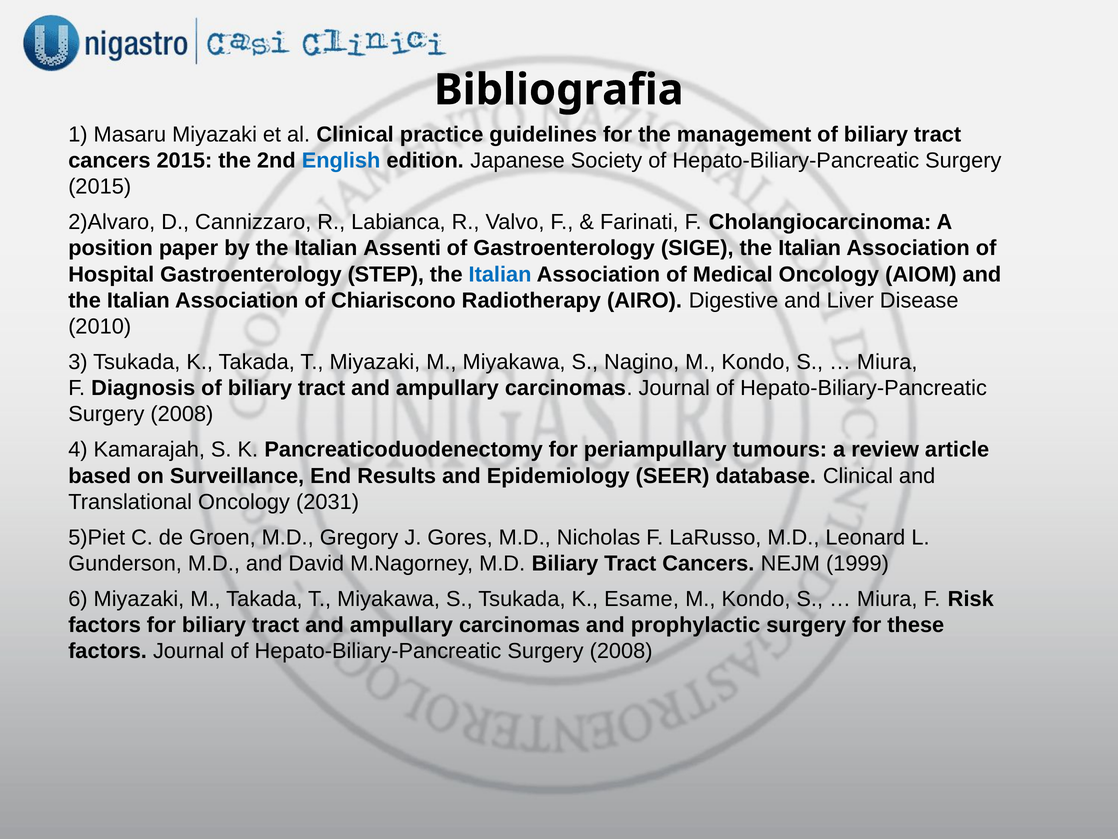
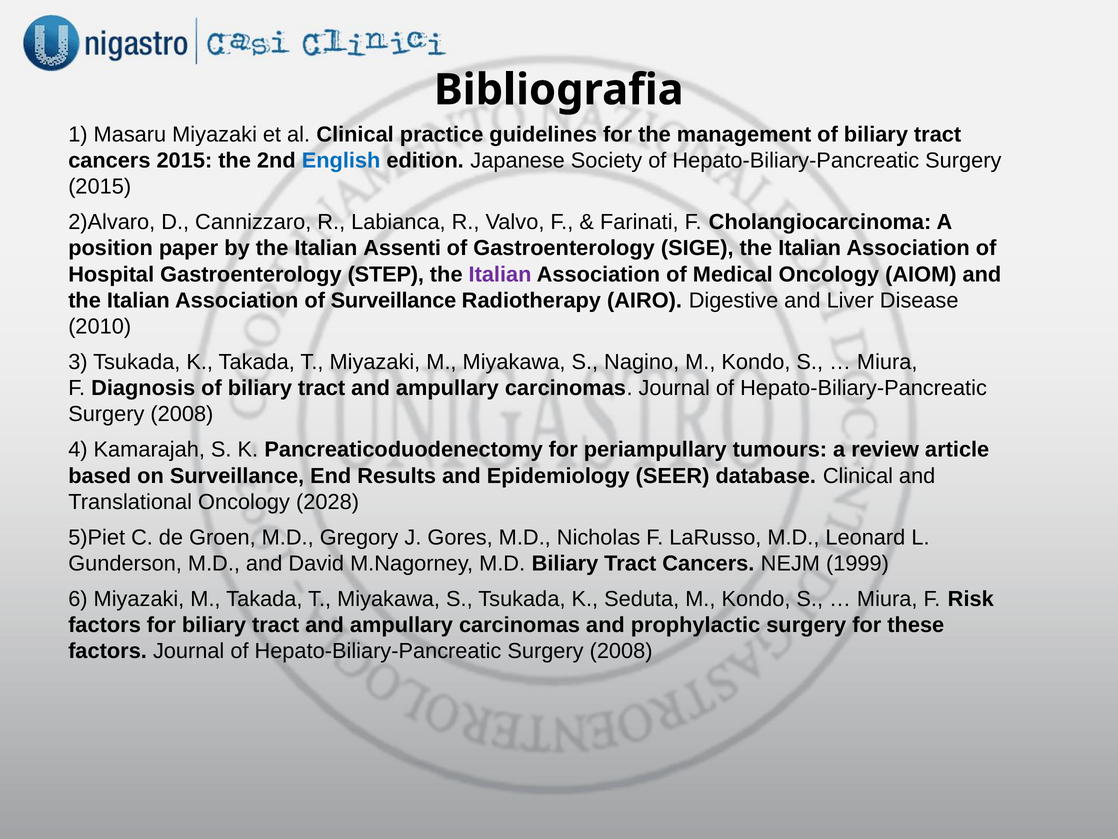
Italian colour: blue -> purple (500, 274)
of Chiariscono: Chiariscono -> Surveillance (393, 300)
2031: 2031 -> 2028 (328, 502)
Esame: Esame -> Seduta (642, 599)
